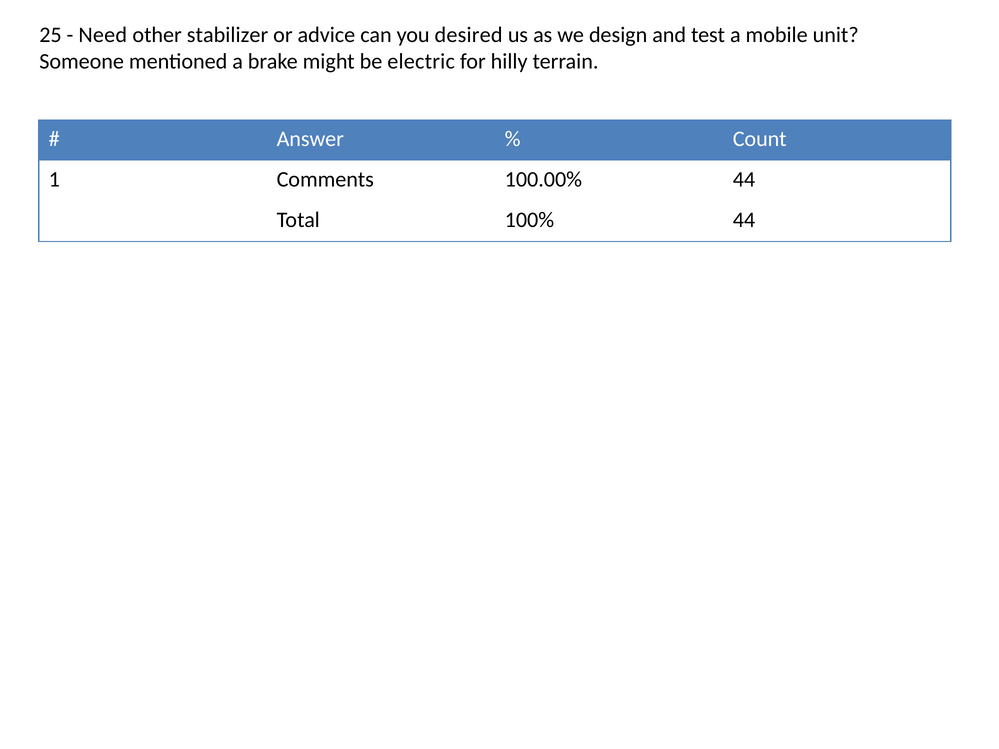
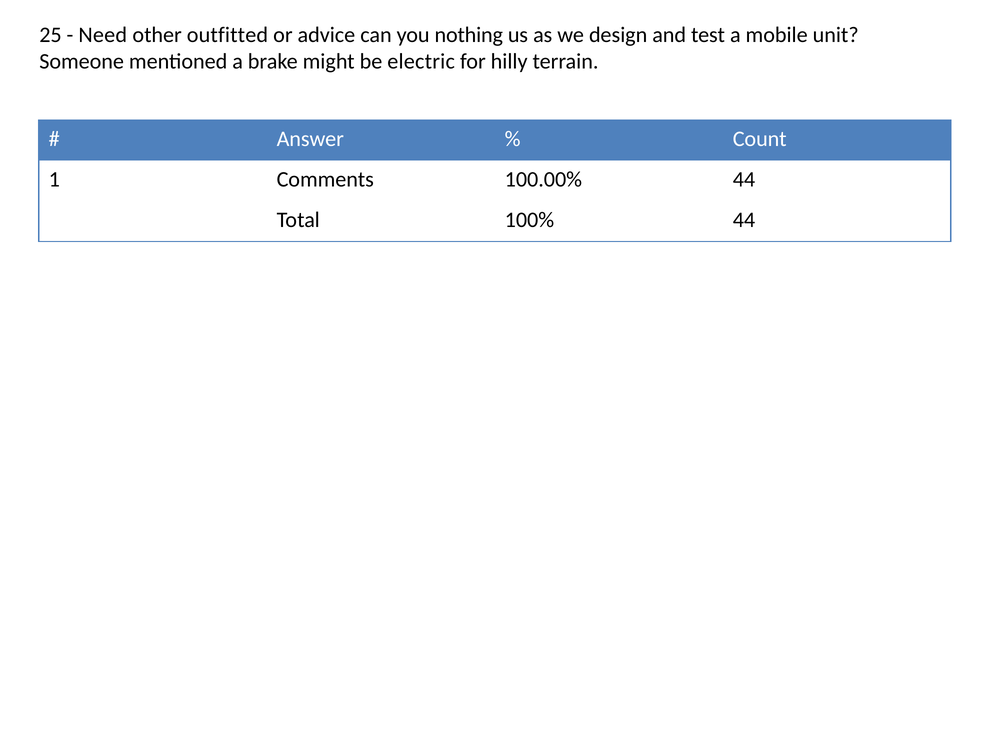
stabilizer: stabilizer -> outfitted (227, 35)
desired: desired -> nothing (469, 35)
